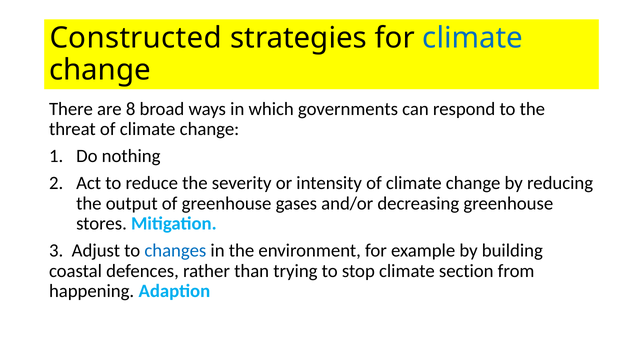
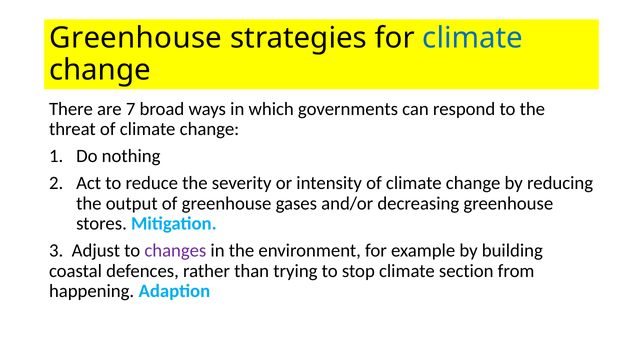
Constructed: Constructed -> Greenhouse (136, 38)
8: 8 -> 7 (131, 109)
changes colour: blue -> purple (175, 250)
